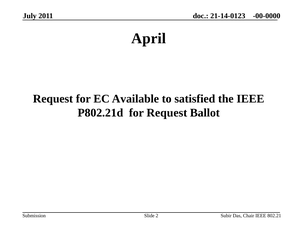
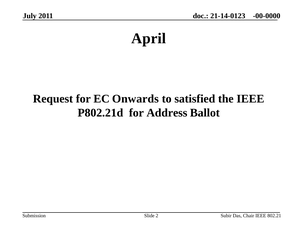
Available: Available -> Onwards (135, 99)
for Request: Request -> Address (167, 113)
